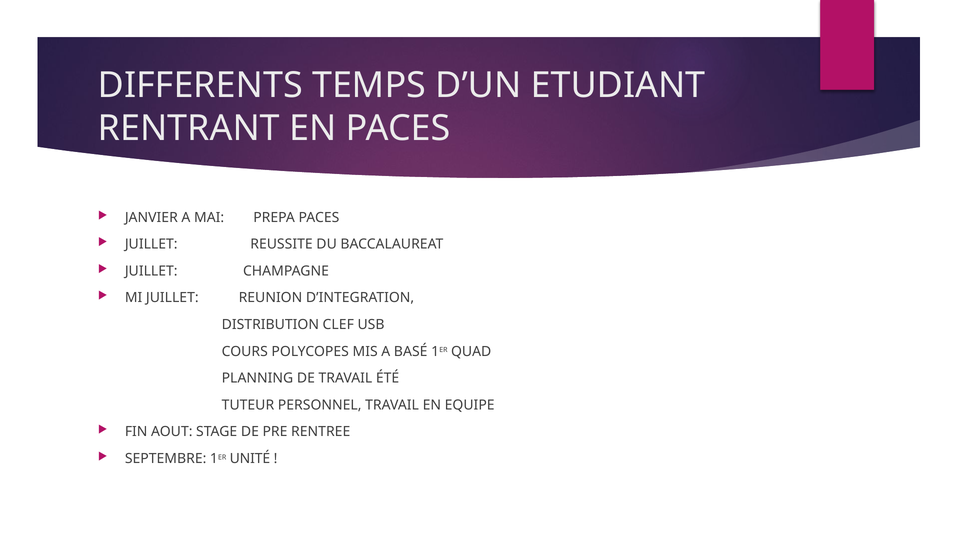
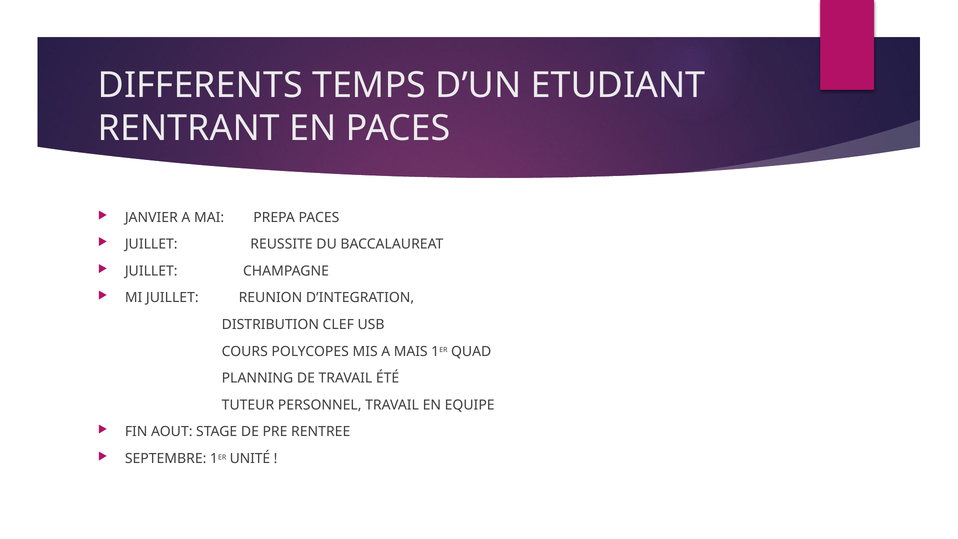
BASÉ: BASÉ -> MAIS (411, 351)
